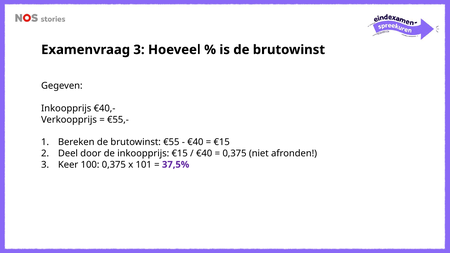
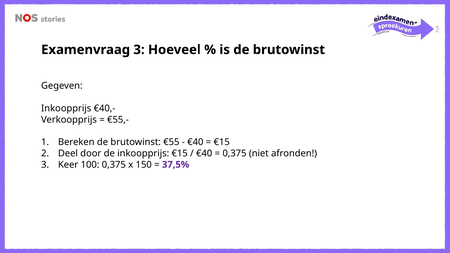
101: 101 -> 150 (144, 165)
